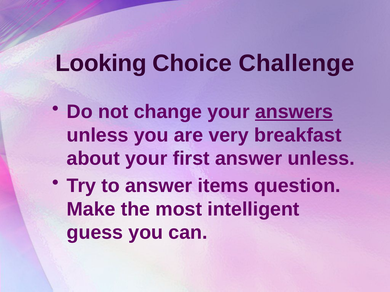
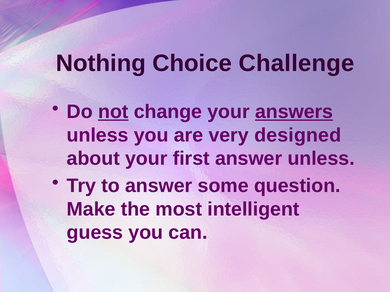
Looking: Looking -> Nothing (101, 63)
not underline: none -> present (113, 112)
breakfast: breakfast -> designed (298, 135)
items: items -> some (223, 186)
